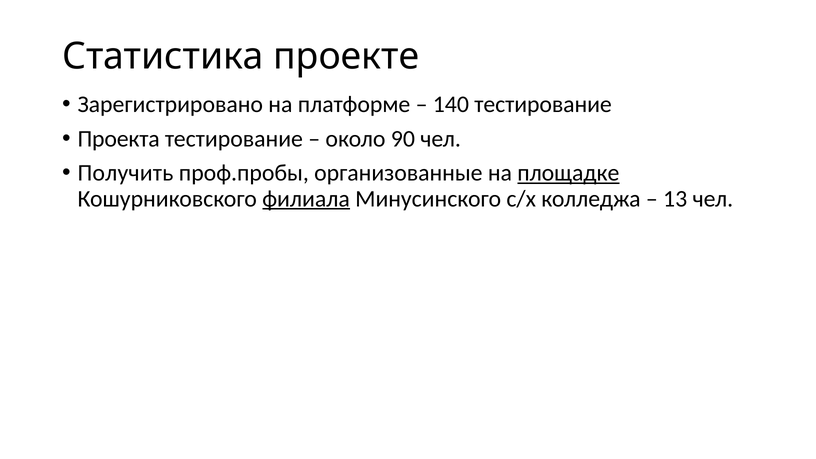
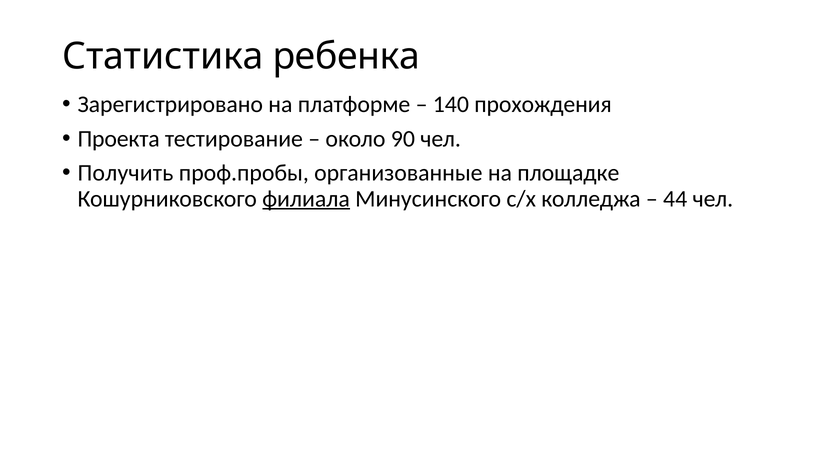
проекте: проекте -> ребенка (346, 56)
140 тестирование: тестирование -> прохождения (543, 105)
площадке underline: present -> none (568, 173)
13: 13 -> 44 (675, 199)
